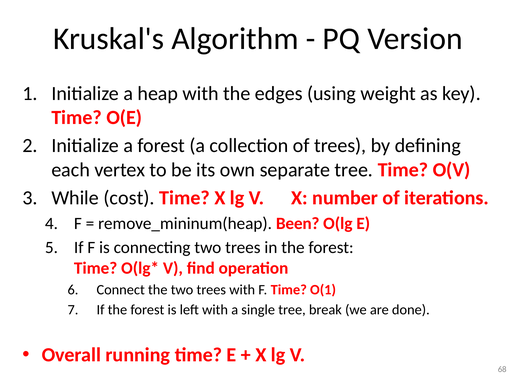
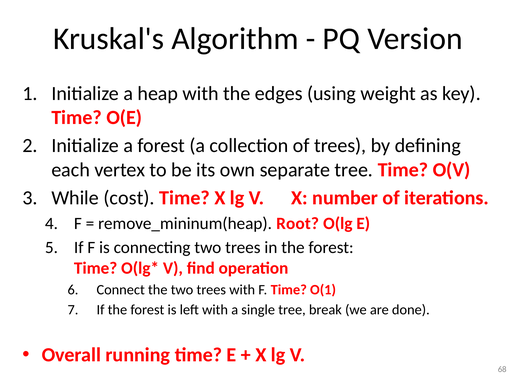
Been: Been -> Root (298, 223)
